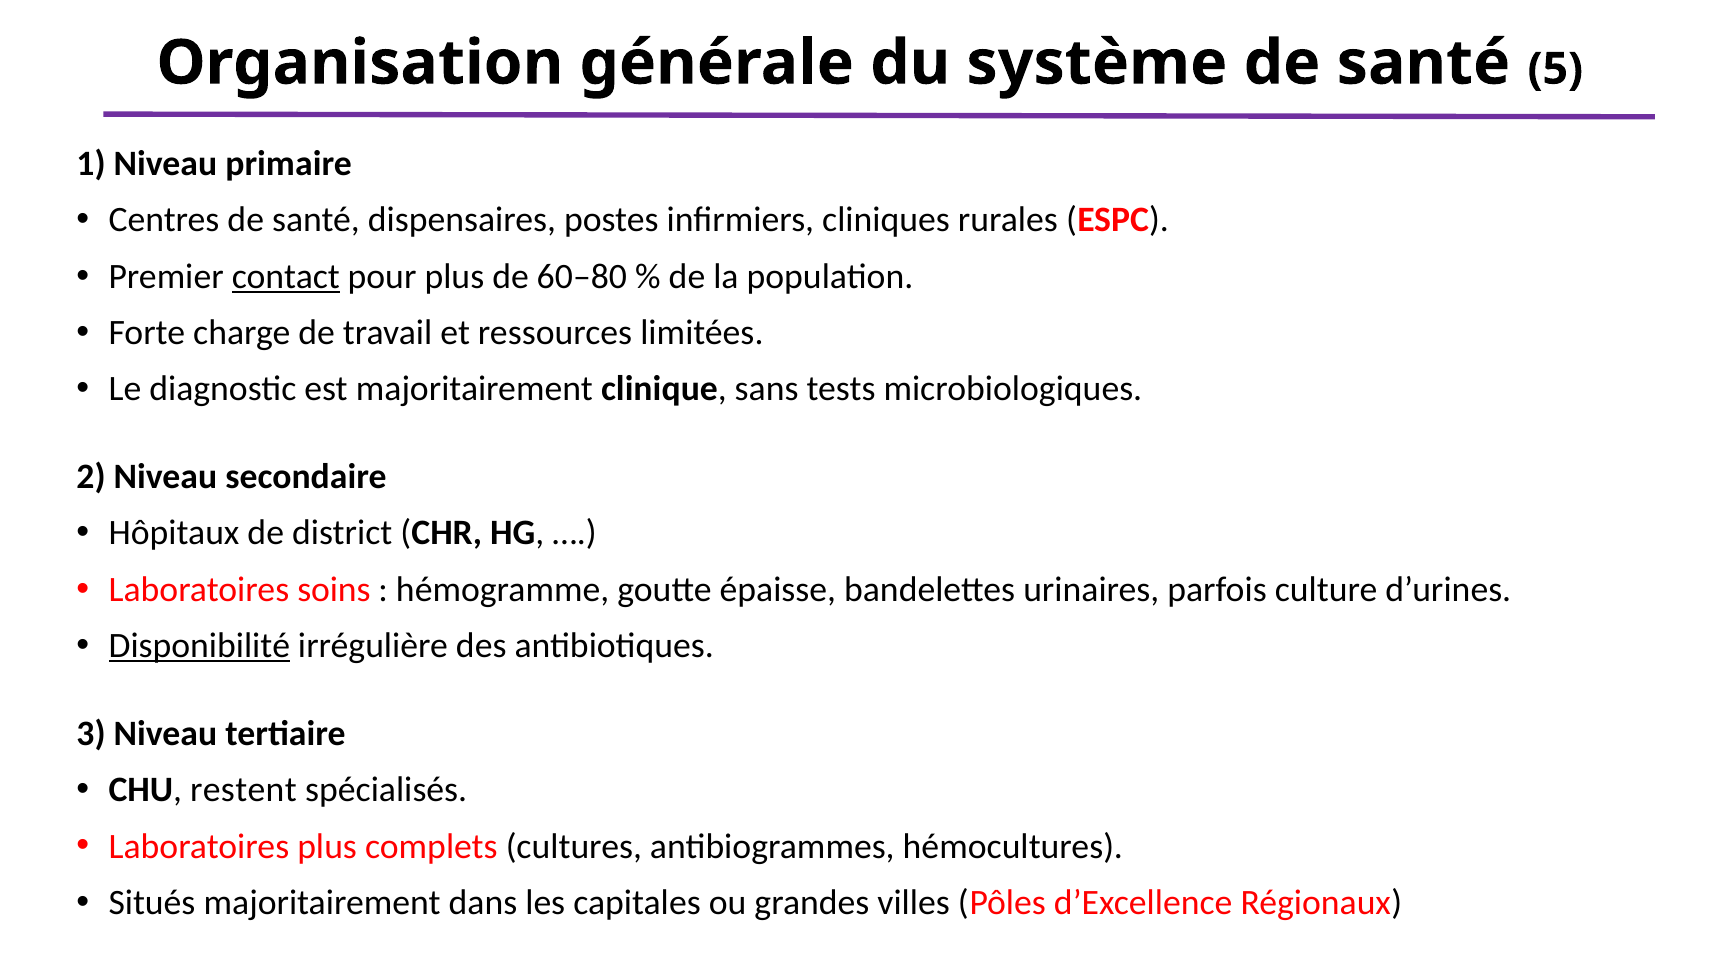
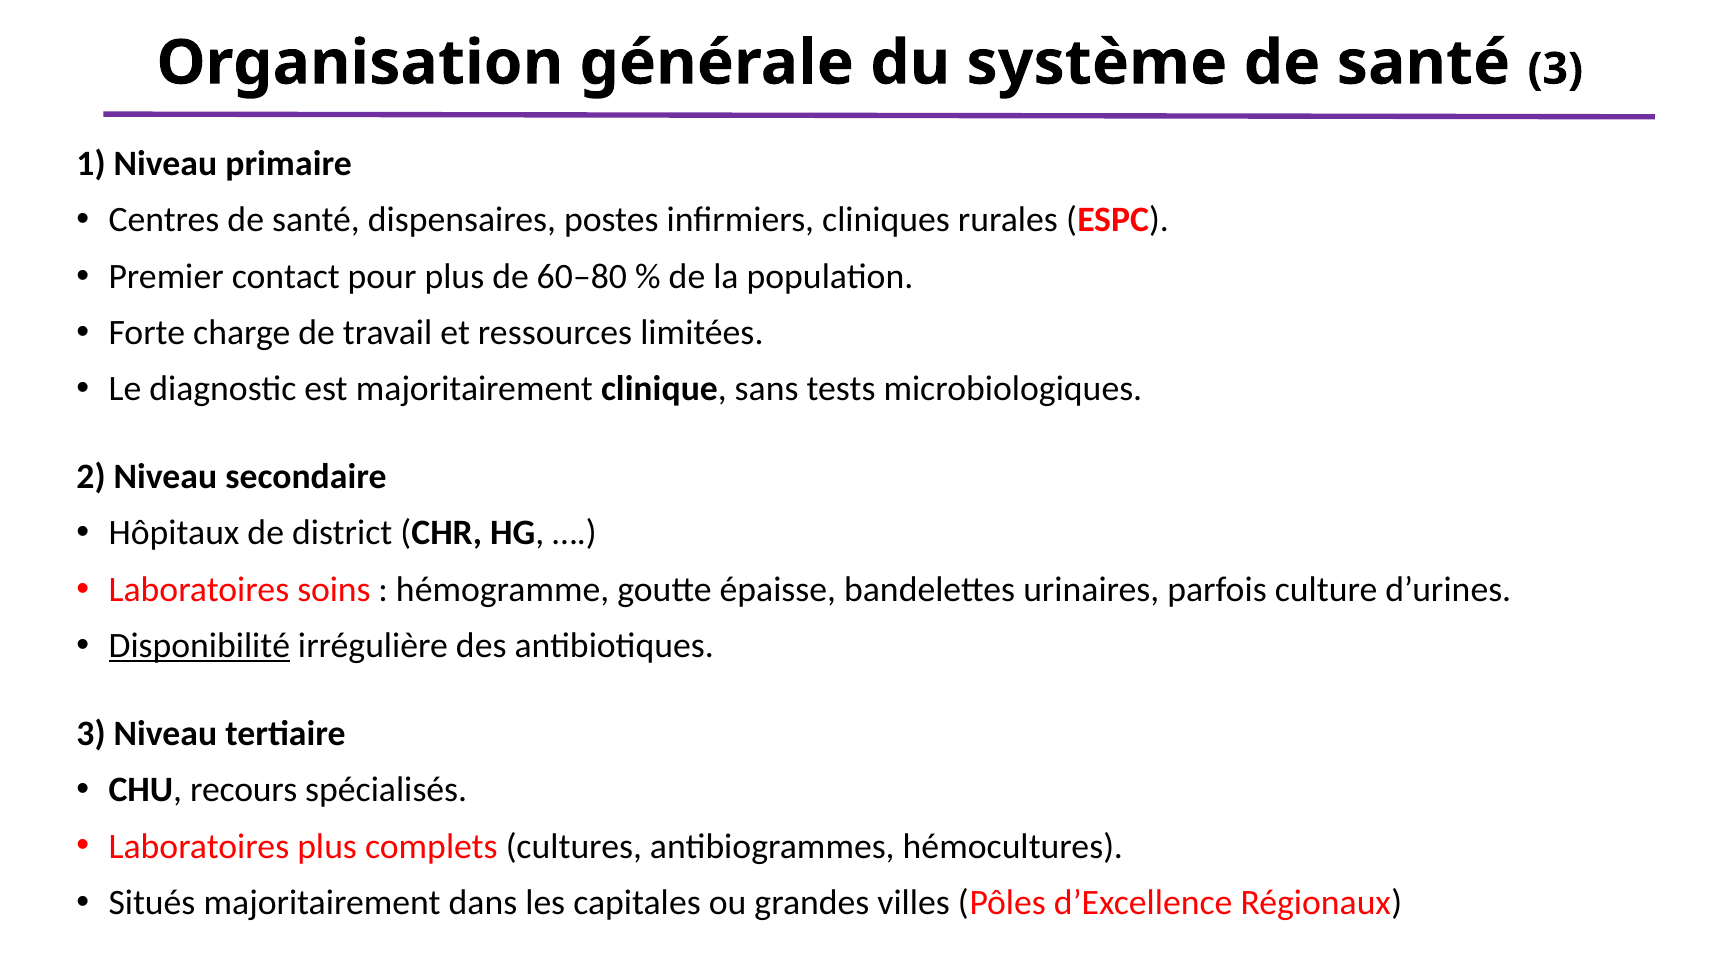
5: 5 -> 3 (1555, 69)
contact underline: present -> none (286, 276)
restent: restent -> recours (244, 790)
